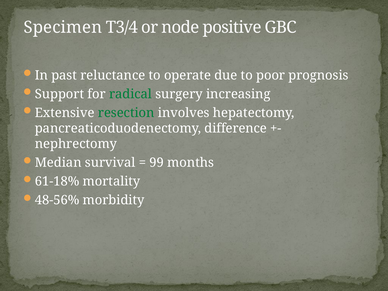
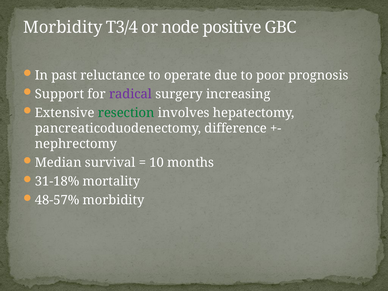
Specimen: Specimen -> Morbidity (63, 27)
radical colour: green -> purple (131, 94)
99: 99 -> 10 (157, 163)
61-18%: 61-18% -> 31-18% (57, 181)
48-56%: 48-56% -> 48-57% (57, 200)
